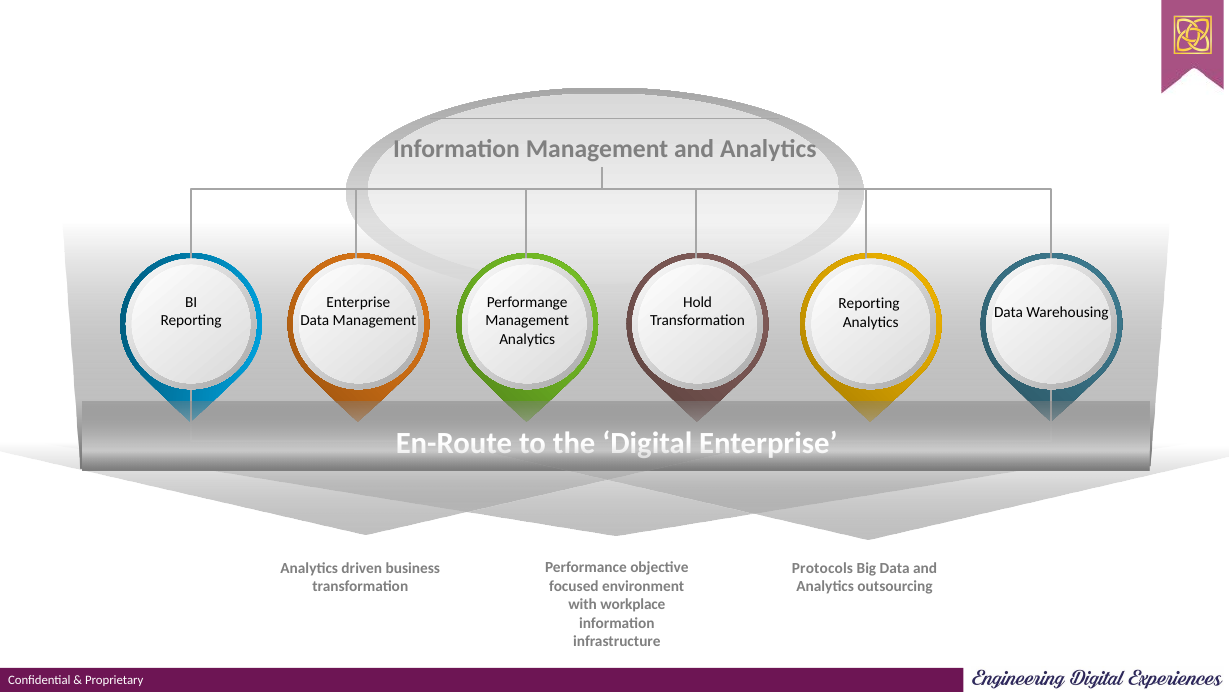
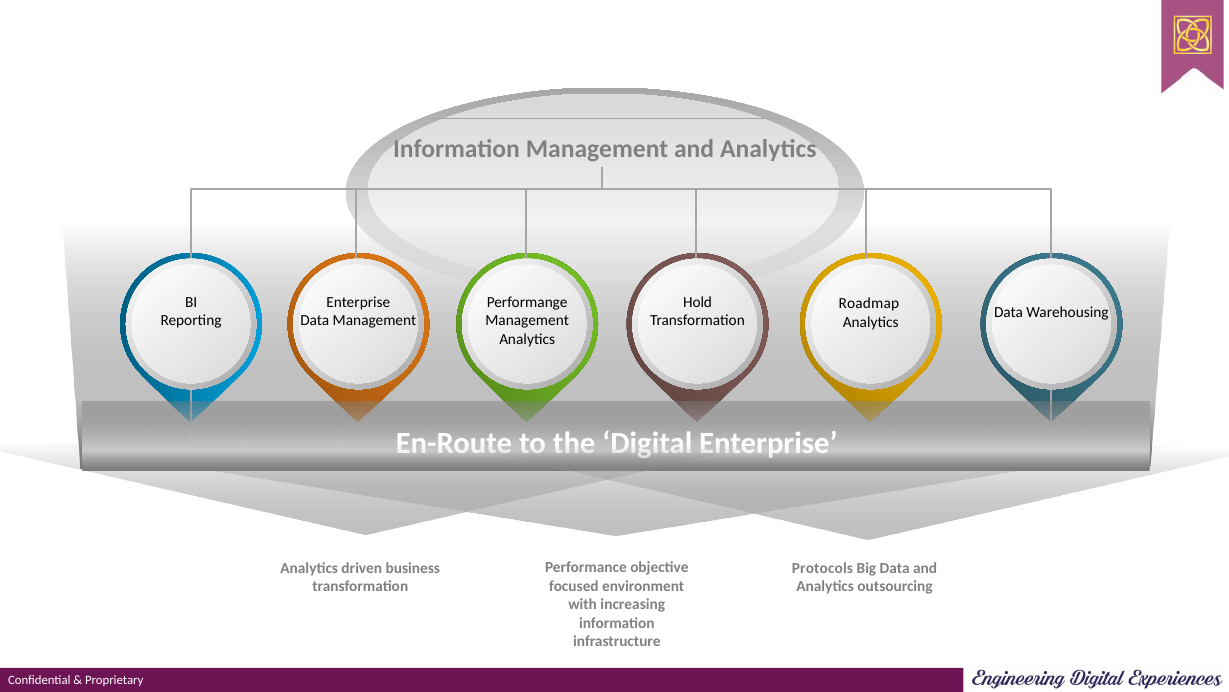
Reporting: Reporting -> Roadmap (869, 303)
workplace: workplace -> increasing (633, 604)
